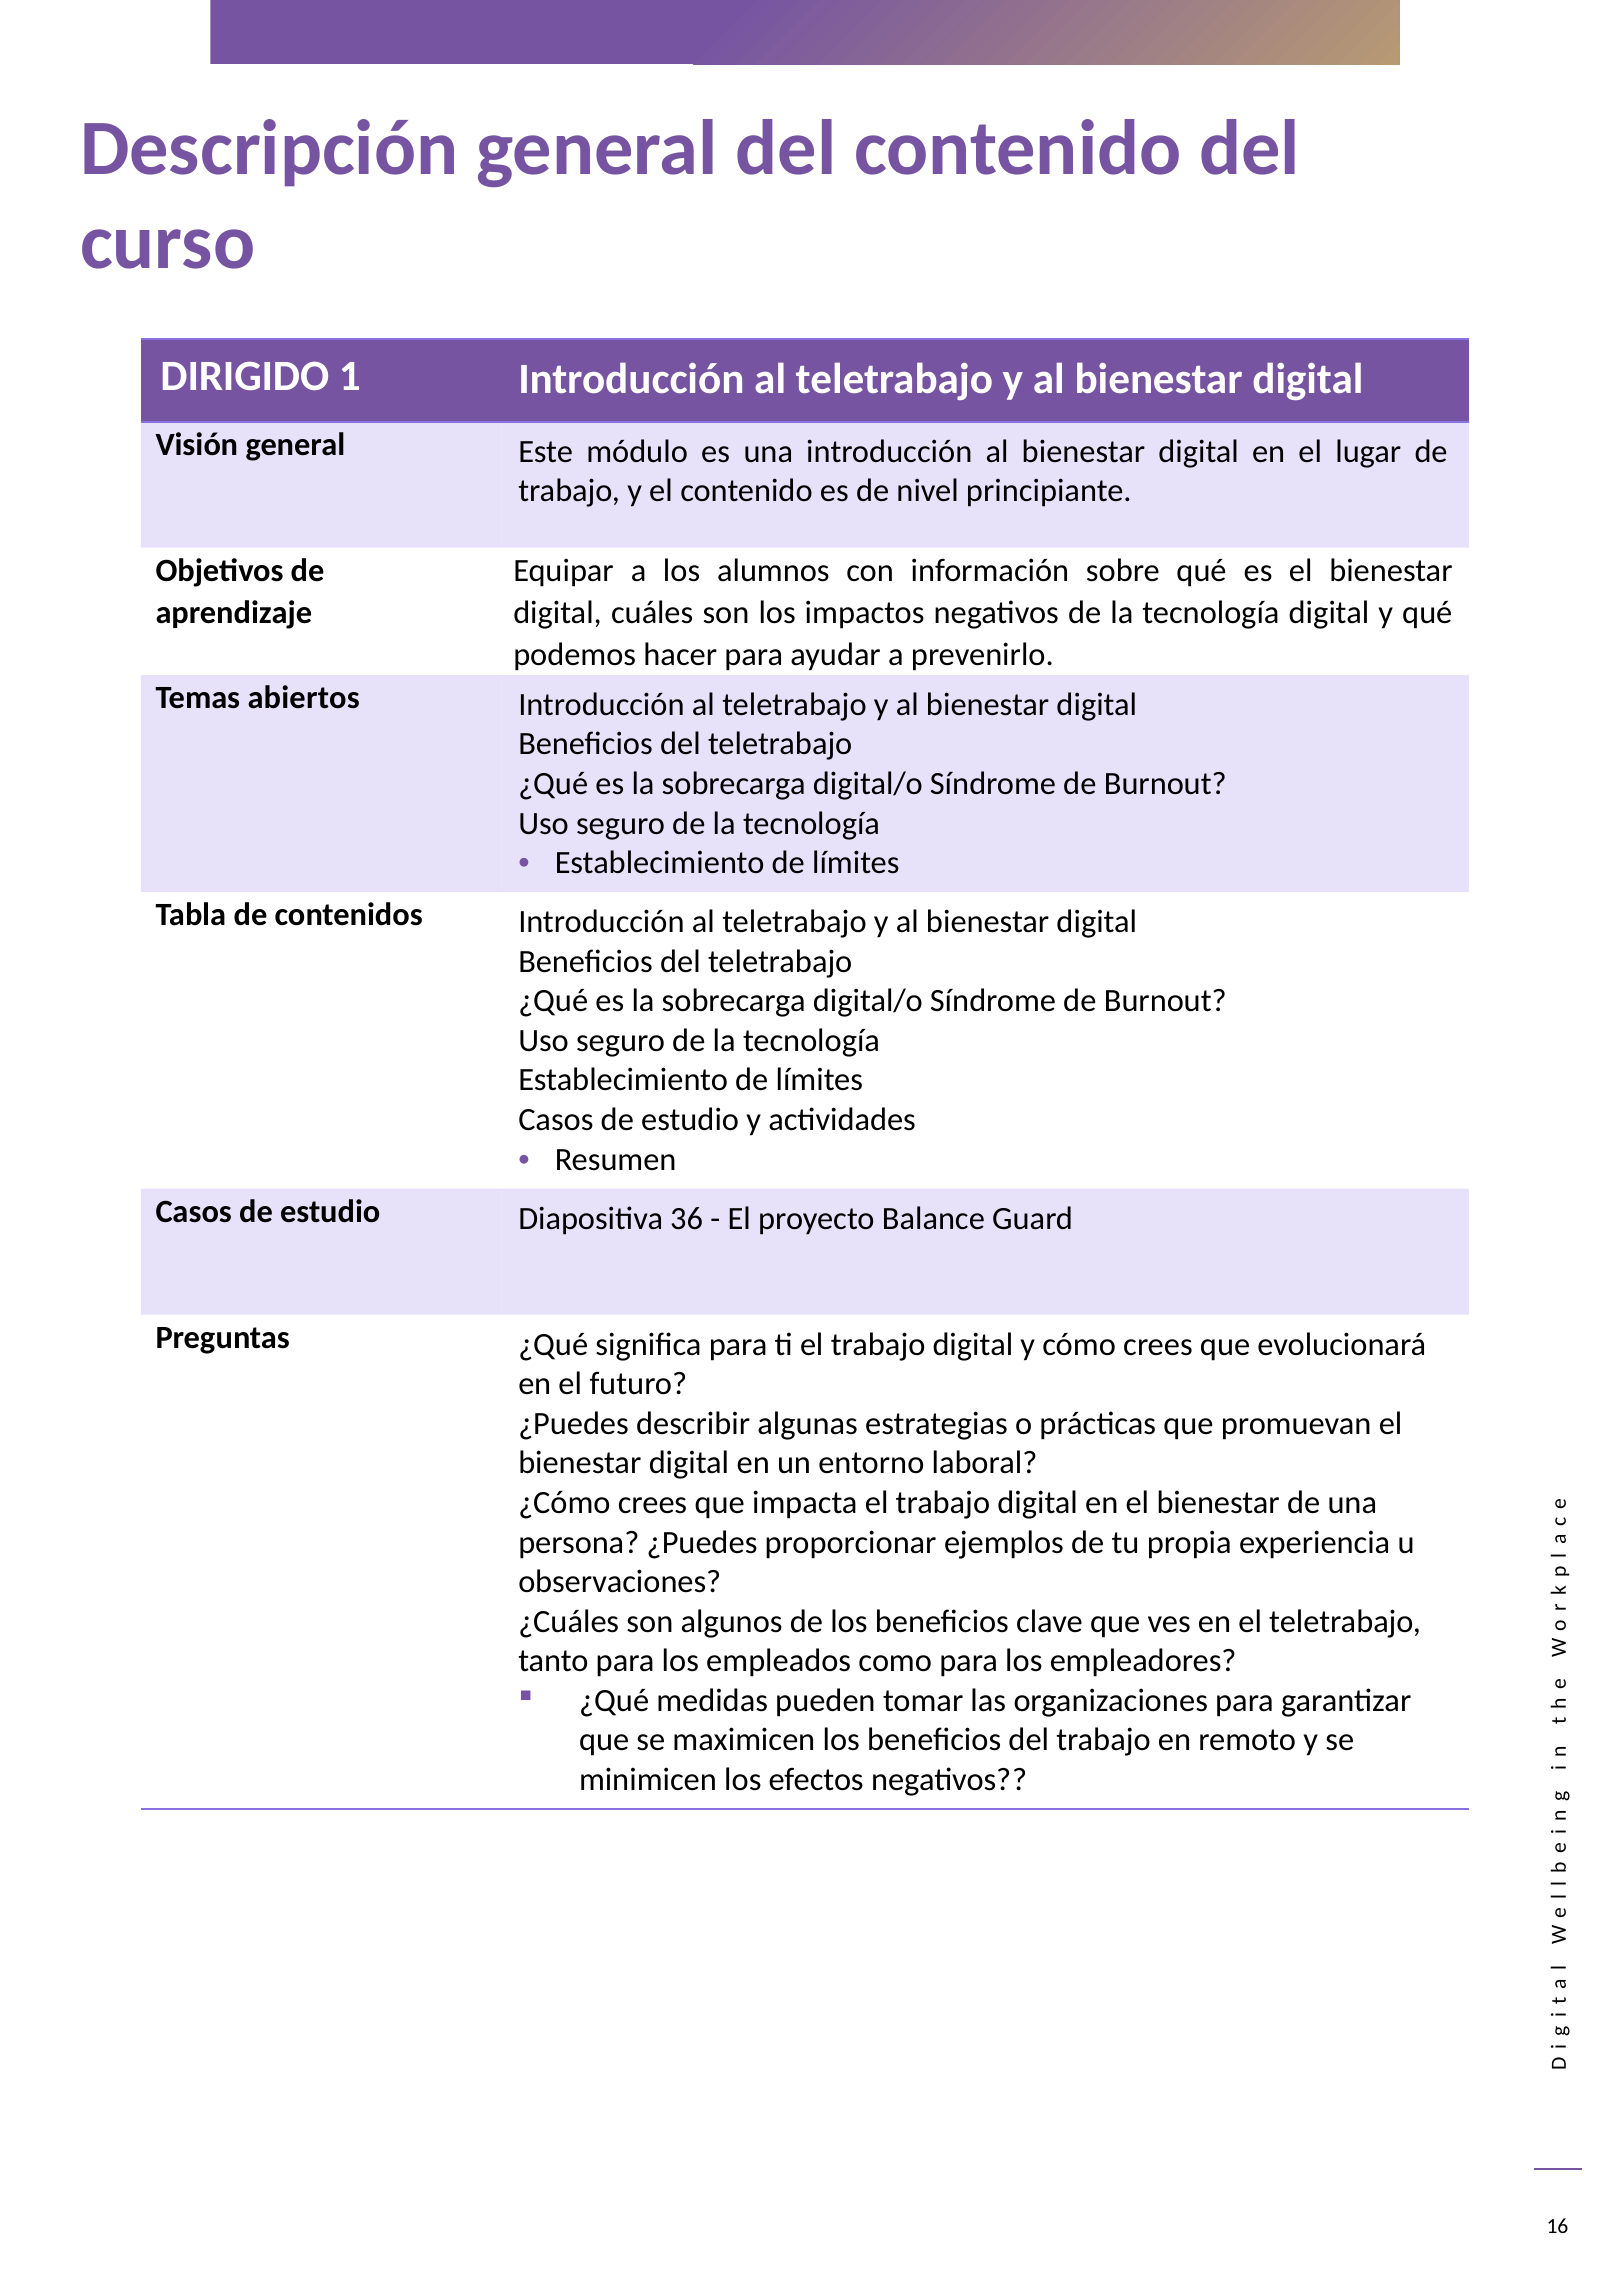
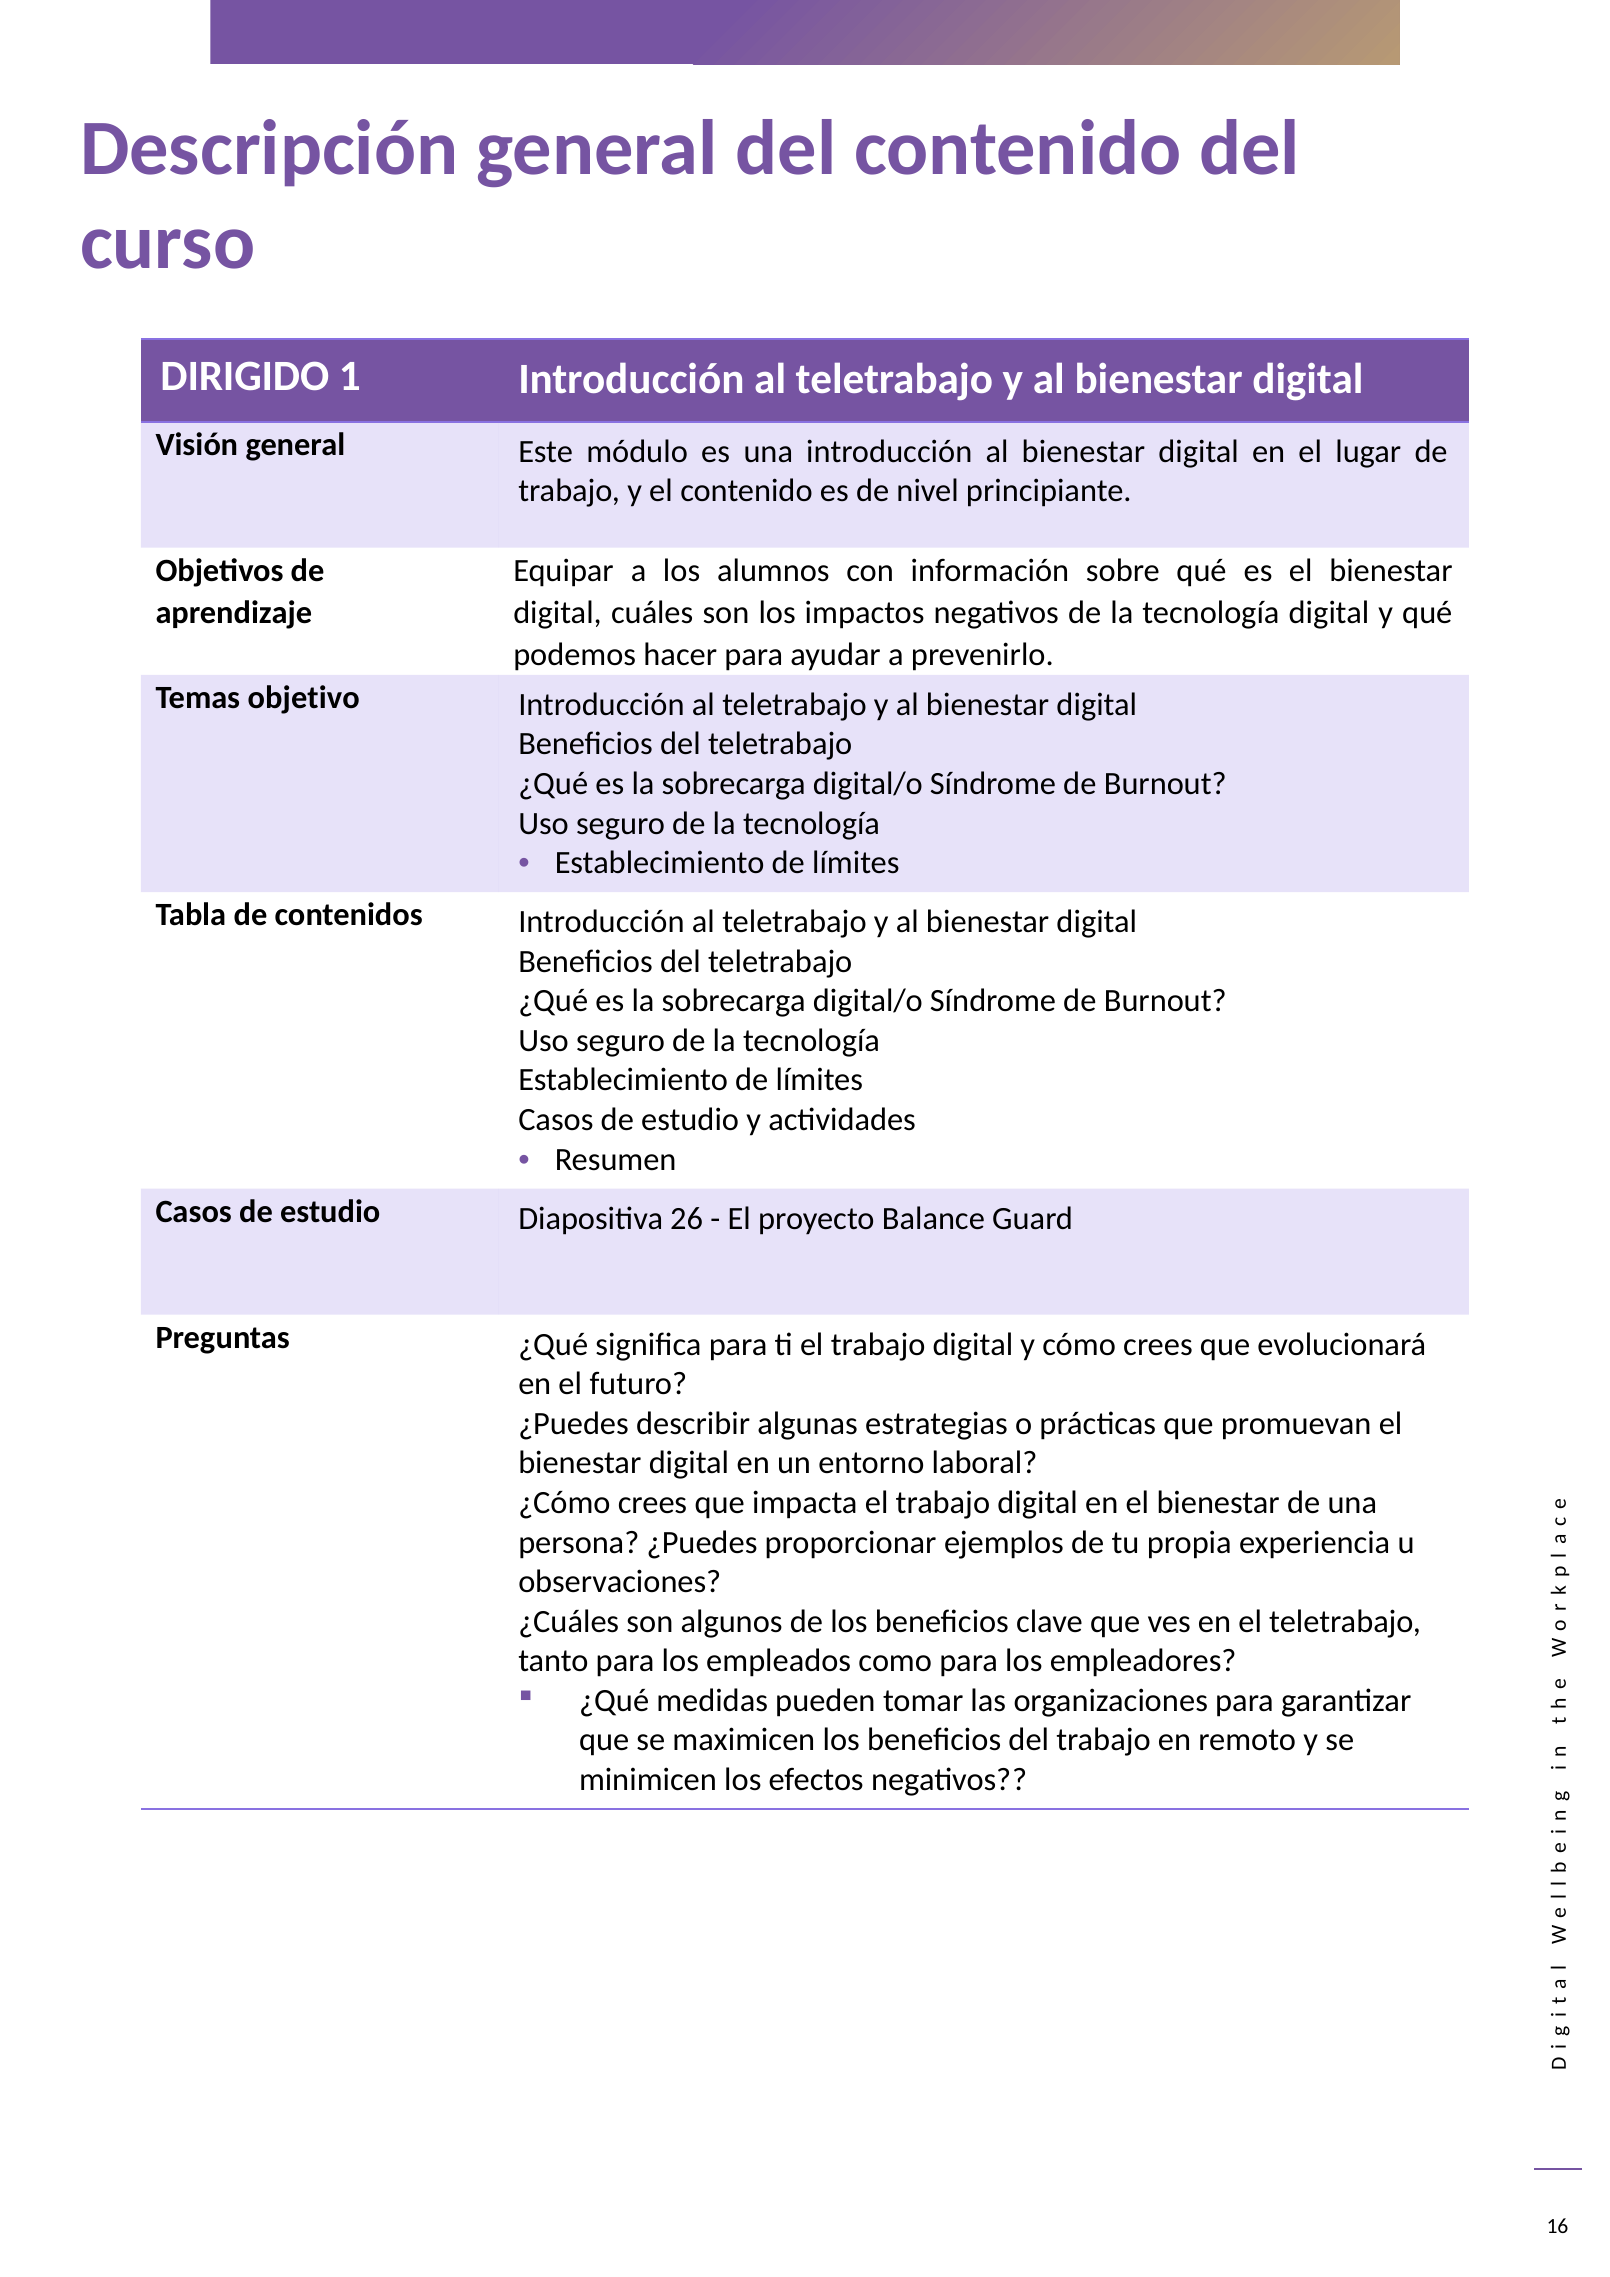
abiertos: abiertos -> objetivo (304, 698)
36: 36 -> 26 (687, 1218)
